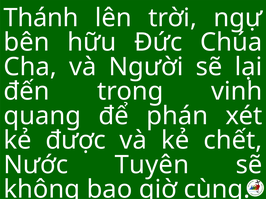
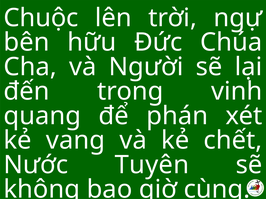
Thánh: Thánh -> Chuộc (41, 18)
được: được -> vang (76, 141)
